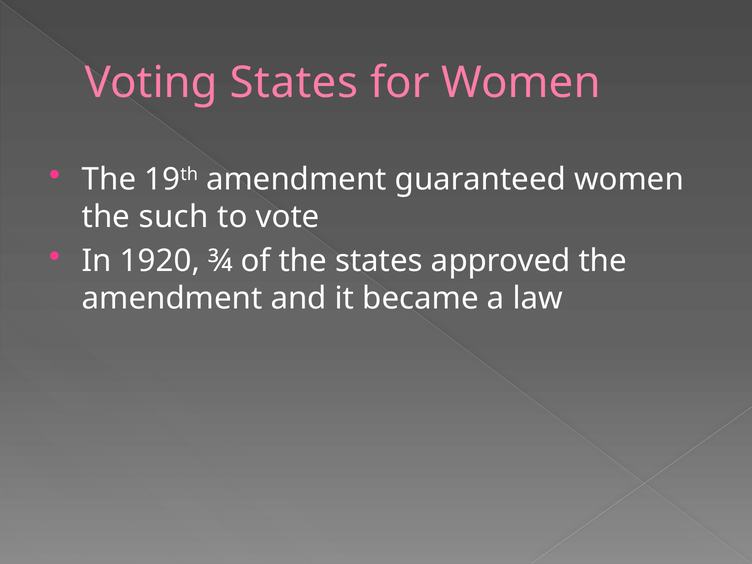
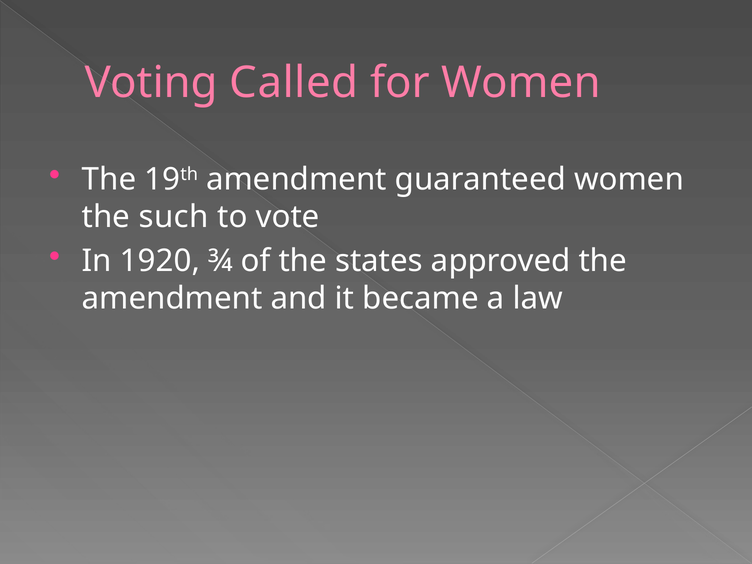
Voting States: States -> Called (294, 83)
